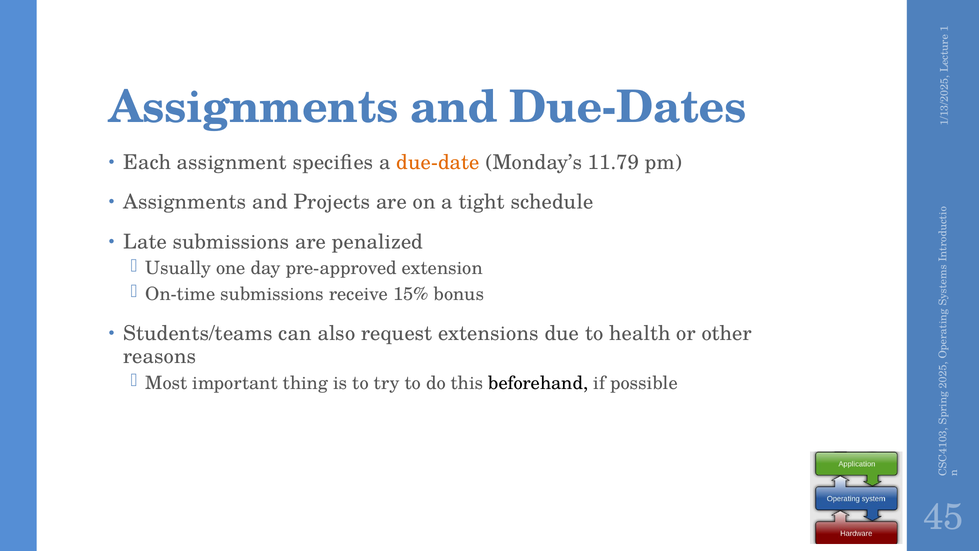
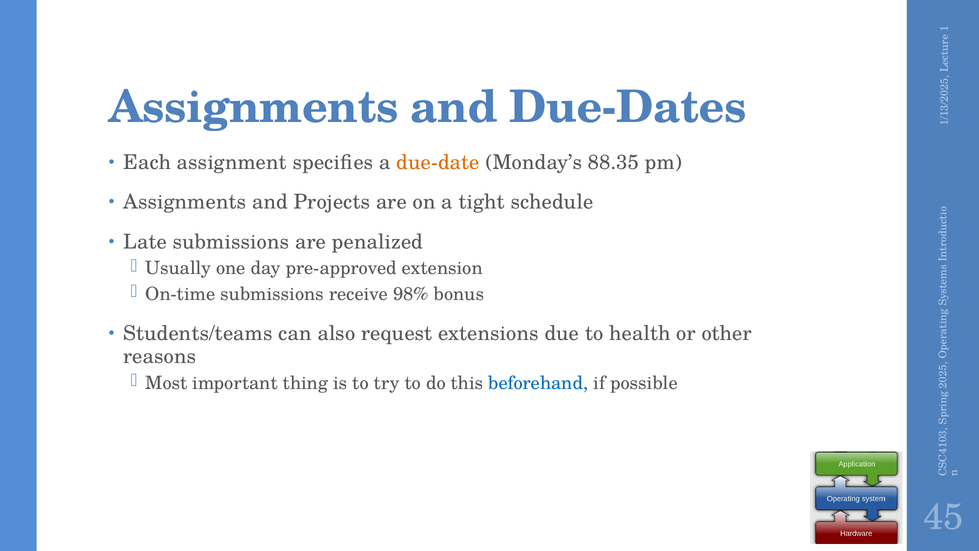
11.79: 11.79 -> 88.35 (614, 162)
15%: 15% -> 98% (411, 294)
beforehand colour: black -> blue (538, 383)
